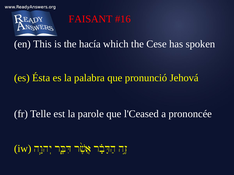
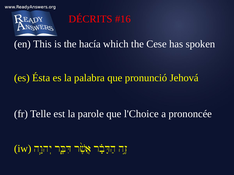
FAISANT: FAISANT -> DÉCRITS (91, 19)
l'Ceased: l'Ceased -> l'Choice (141, 114)
